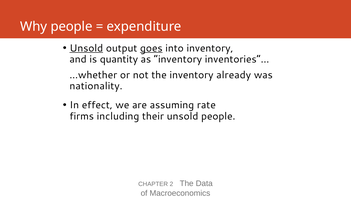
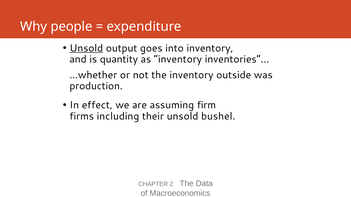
goes underline: present -> none (151, 48)
already: already -> outside (234, 75)
nationality: nationality -> production (96, 86)
rate: rate -> firm (206, 105)
unsold people: people -> bushel (218, 116)
